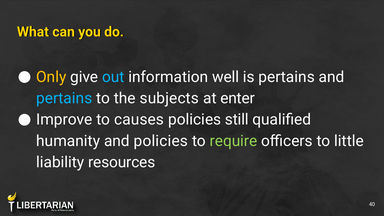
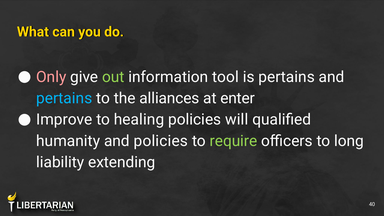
Only colour: yellow -> pink (51, 77)
out colour: light blue -> light green (113, 77)
well: well -> tool (225, 77)
subjects: subjects -> alliances (169, 98)
causes: causes -> healing (139, 120)
still: still -> will (237, 120)
little: little -> long (349, 141)
resources: resources -> extending (122, 162)
